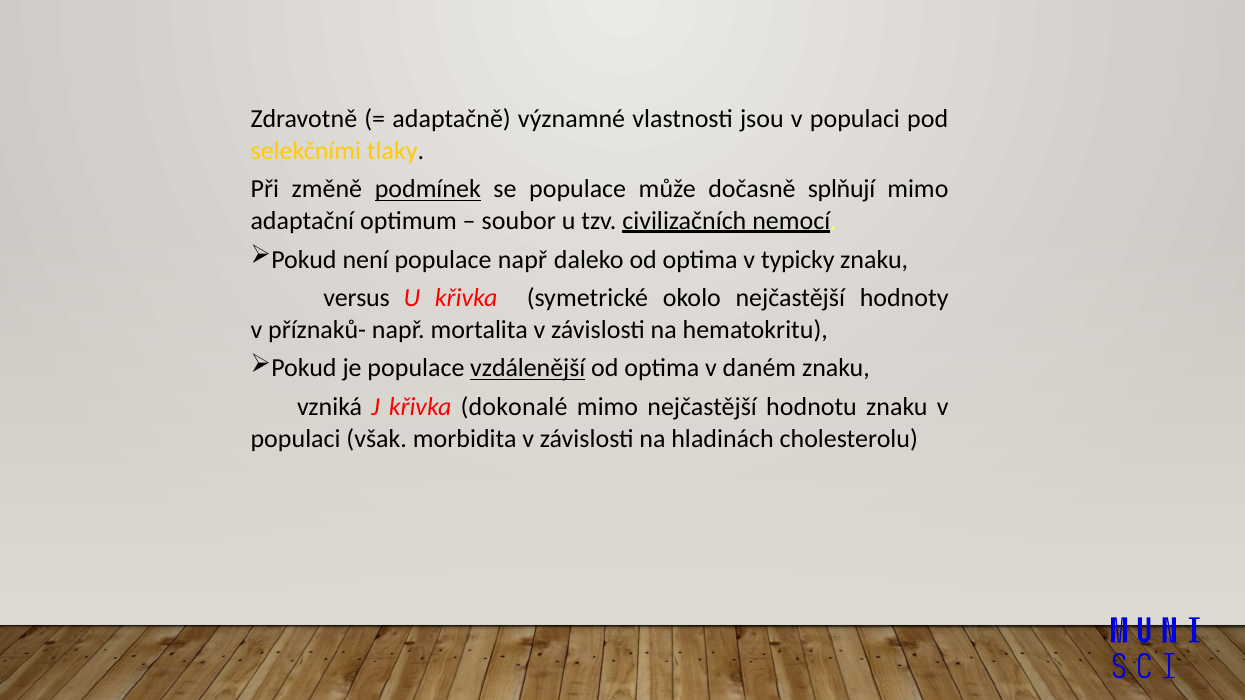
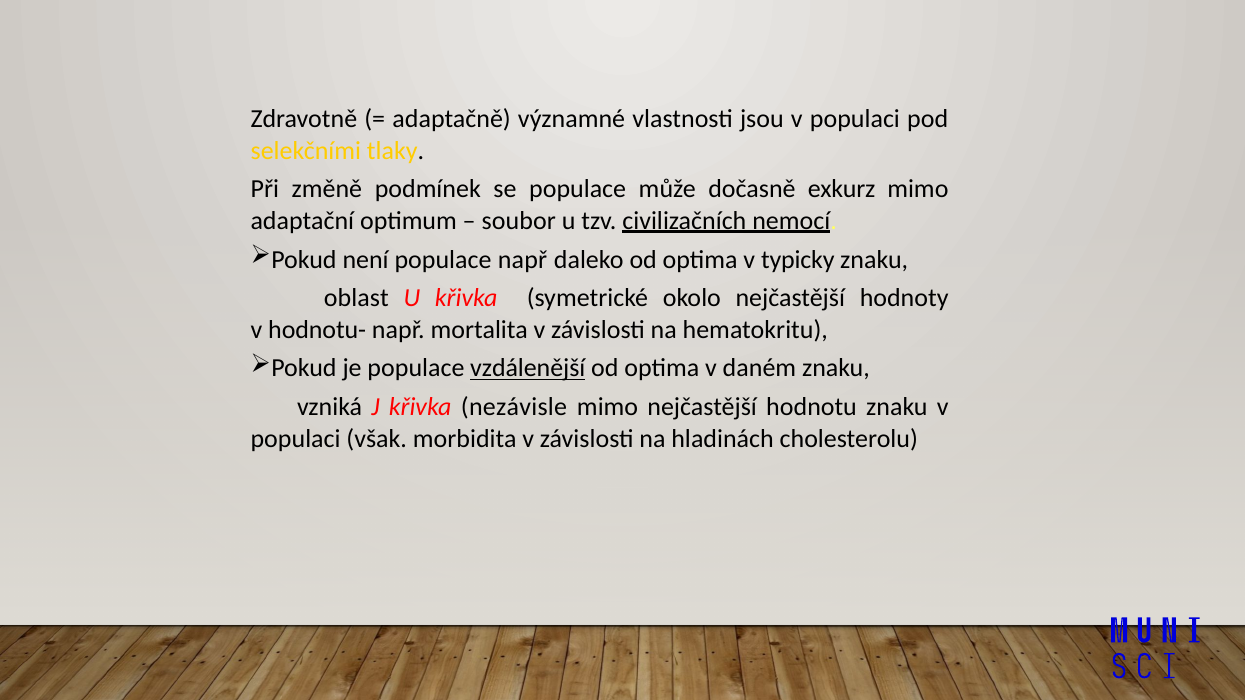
podmínek underline: present -> none (428, 190)
splňují: splňují -> exkurz (842, 190)
versus: versus -> oblast (356, 299)
příznaků-: příznaků- -> hodnotu- (317, 330)
dokonalé: dokonalé -> nezávisle (514, 408)
